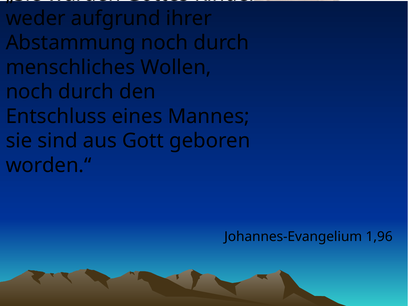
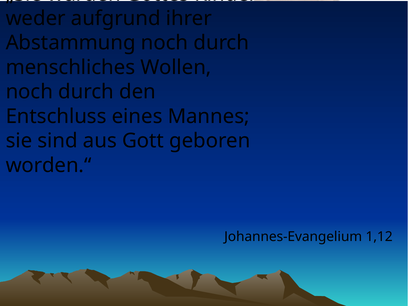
1,96: 1,96 -> 1,12 (379, 237)
